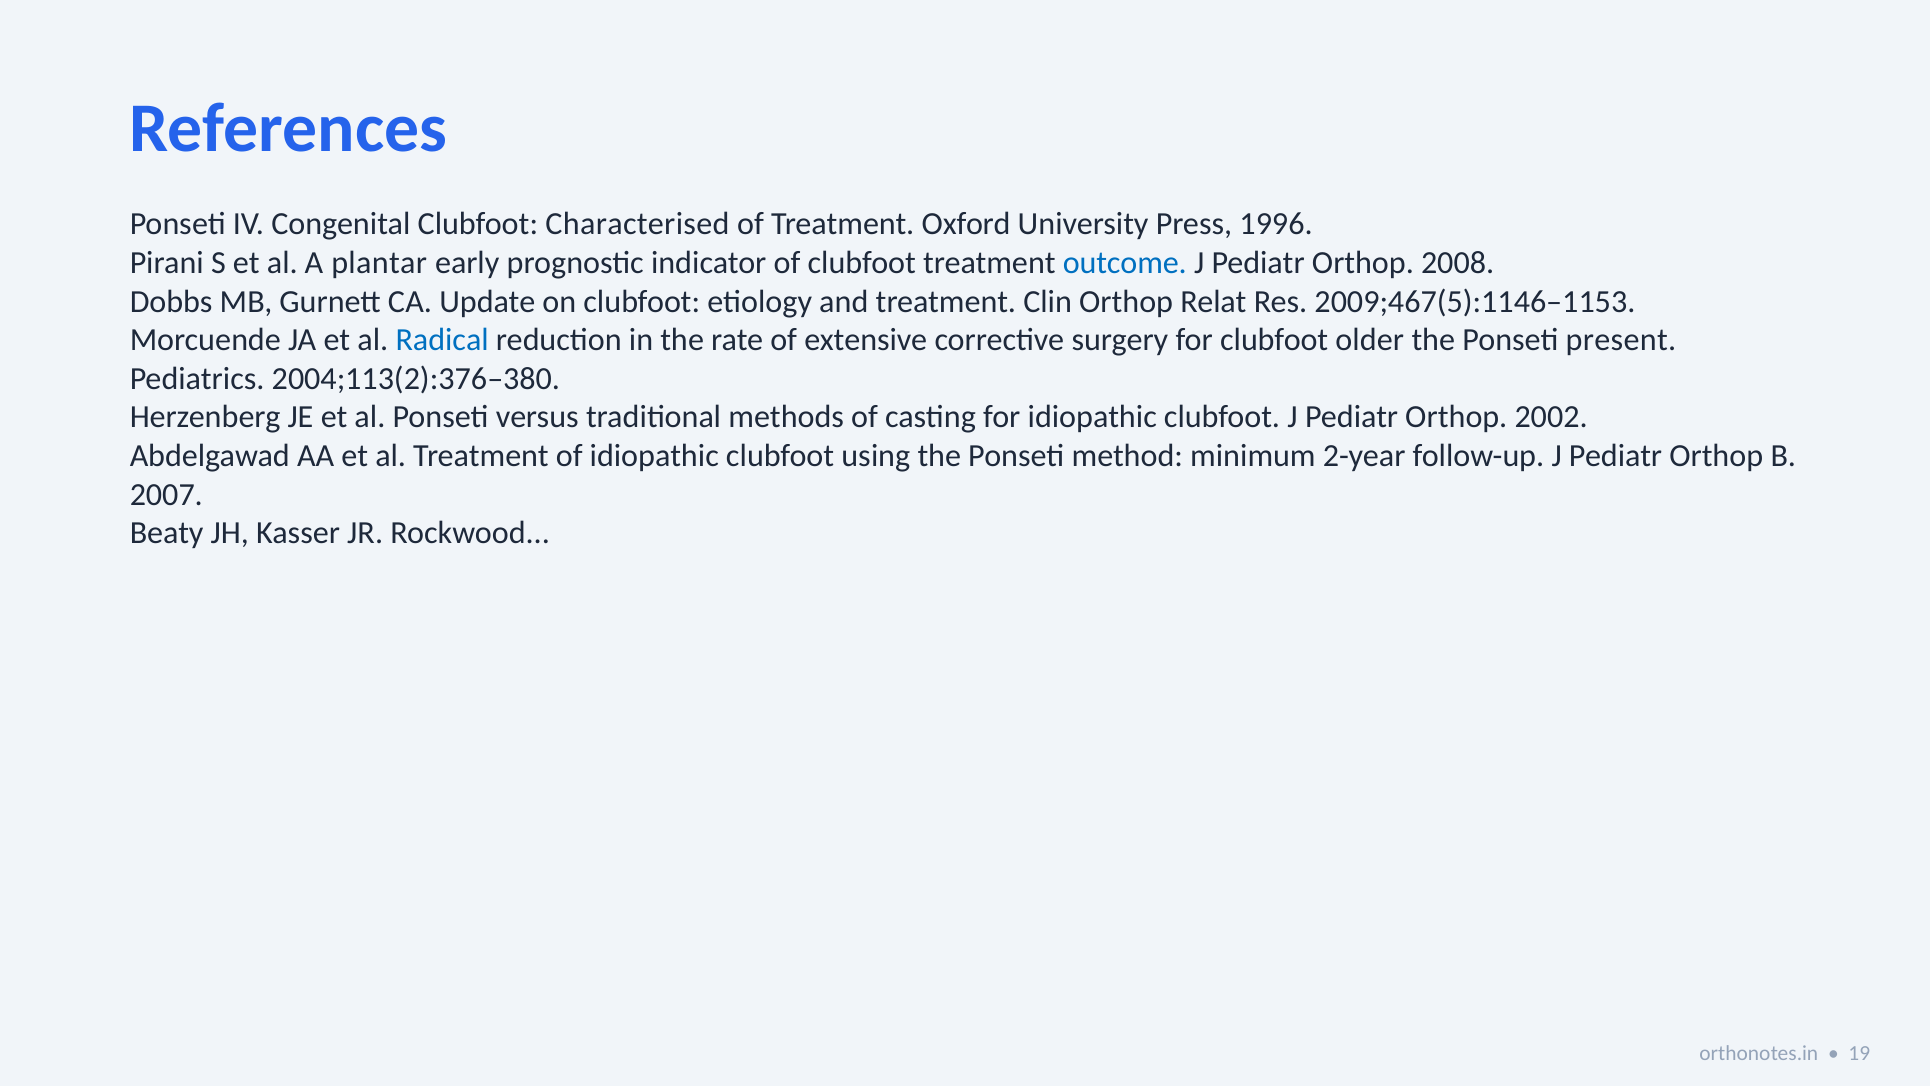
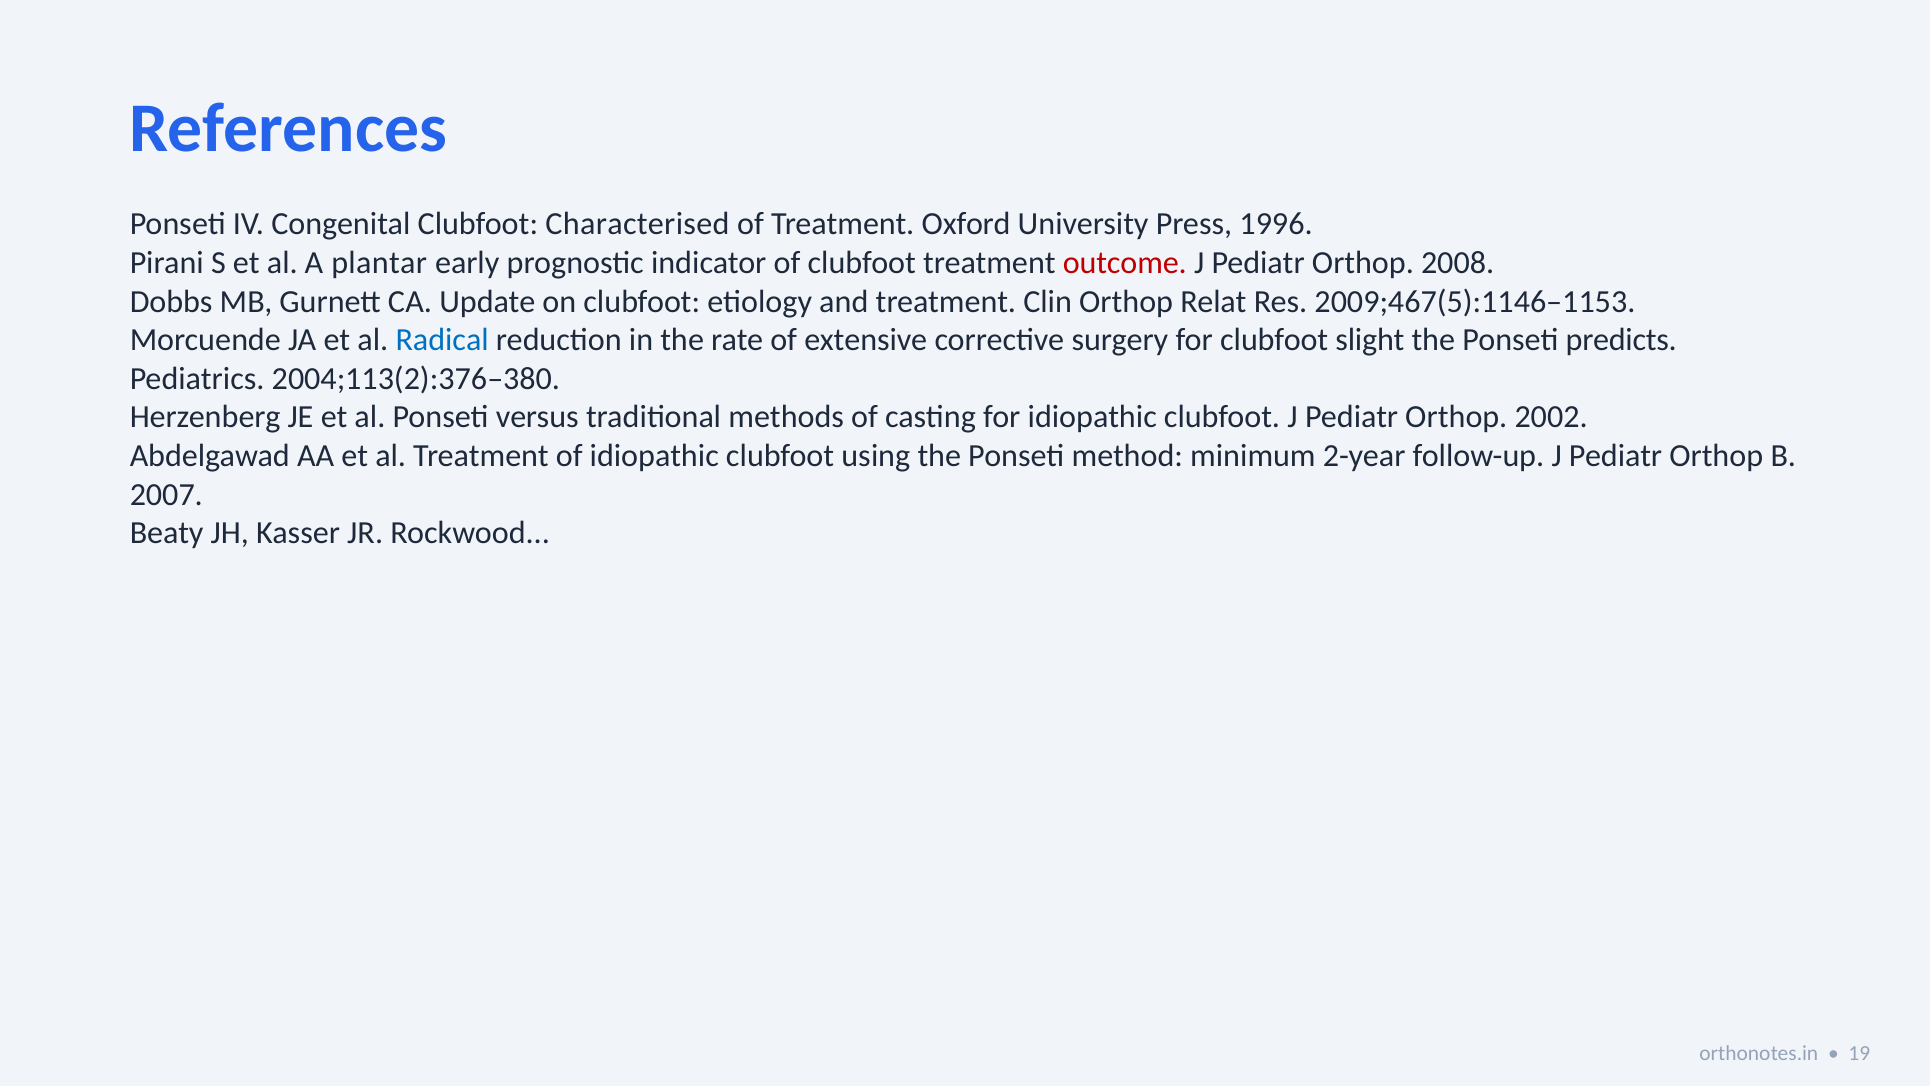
outcome colour: blue -> red (1125, 263)
older: older -> slight (1370, 340)
present: present -> predicts (1621, 340)
